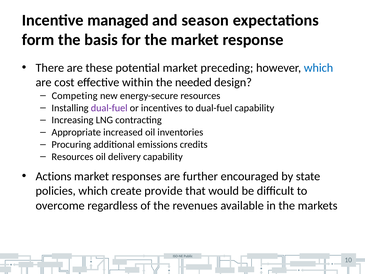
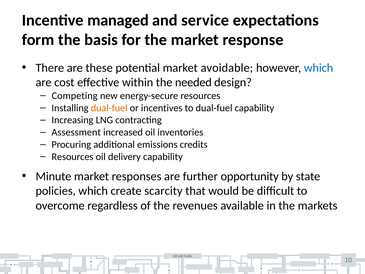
season: season -> service (205, 20)
preceding: preceding -> avoidable (227, 68)
dual-fuel colour: purple -> orange (109, 108)
Appropriate: Appropriate -> Assessment (76, 132)
Actions: Actions -> Minute (53, 176)
encouraged: encouraged -> opportunity (250, 176)
provide: provide -> scarcity (163, 191)
